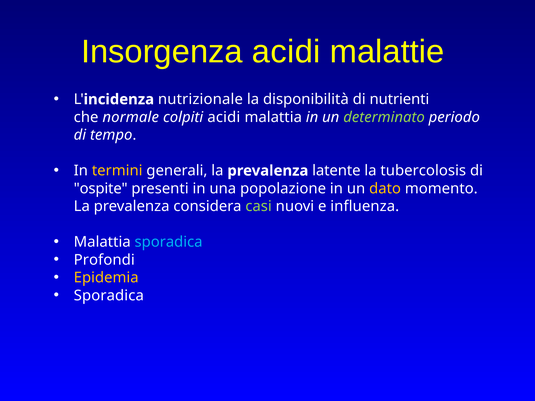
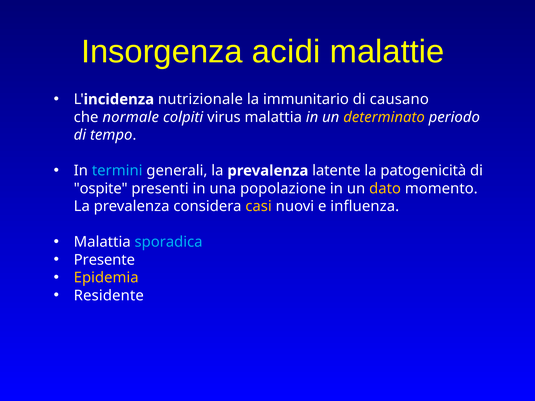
disponibilità: disponibilità -> immunitario (306, 99)
nutrienti: nutrienti -> causano (399, 99)
colpiti acidi: acidi -> virus (224, 117)
determinato colour: light green -> yellow (384, 117)
termini colour: yellow -> light blue (117, 171)
tubercolosis: tubercolosis -> patogenicità (423, 171)
casi colour: light green -> yellow (259, 206)
Profondi: Profondi -> Presente (104, 260)
Sporadica: Sporadica -> Residente (109, 296)
